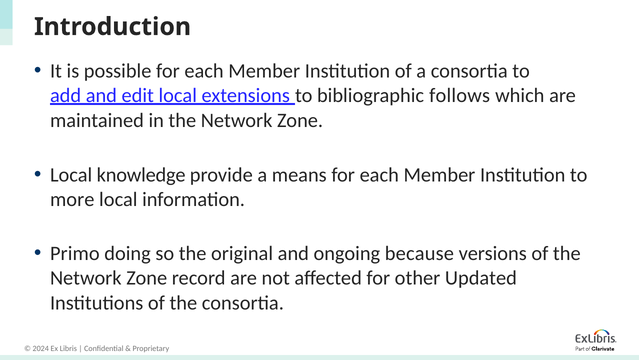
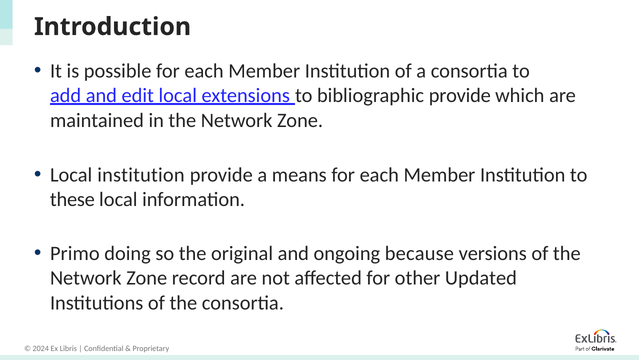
bibliographic follows: follows -> provide (460, 95)
Local knowledge: knowledge -> institution (141, 175)
more: more -> these (72, 199)
